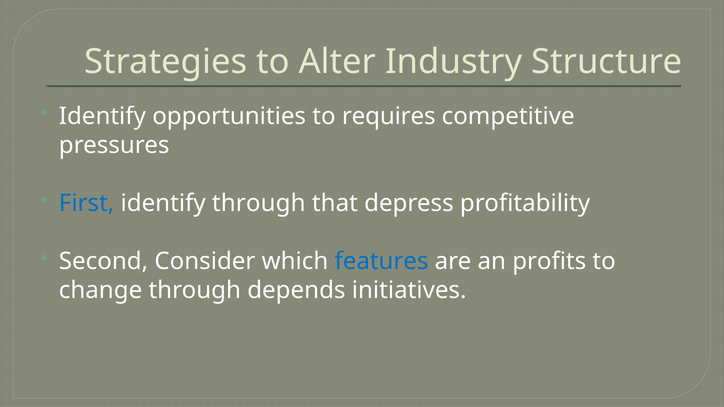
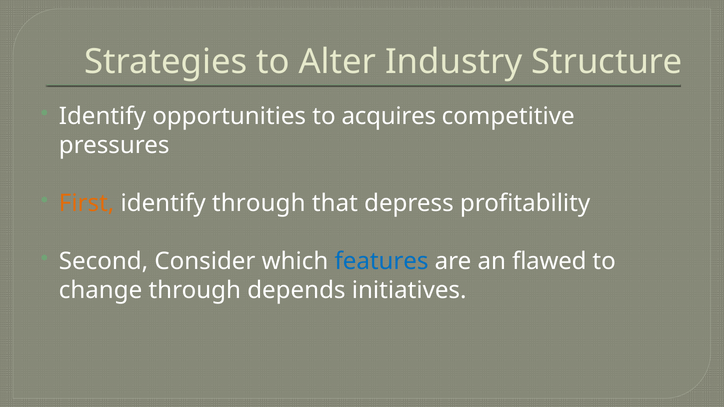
requires: requires -> acquires (389, 117)
First colour: blue -> orange (87, 204)
profits: profits -> flawed (549, 261)
